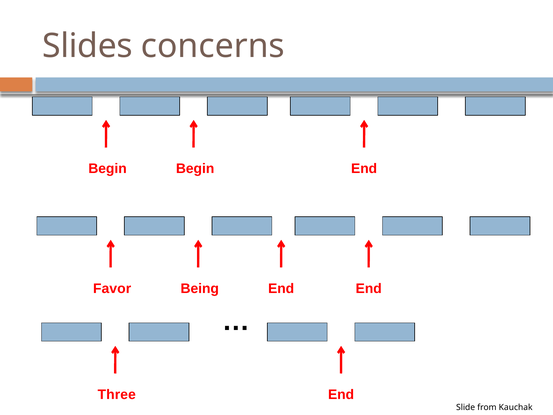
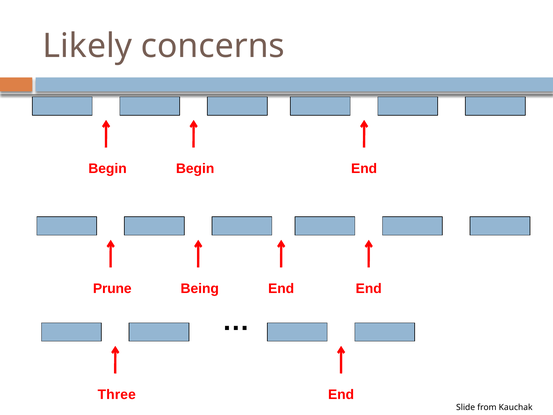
Slides: Slides -> Likely (87, 46)
Favor: Favor -> Prune (112, 288)
